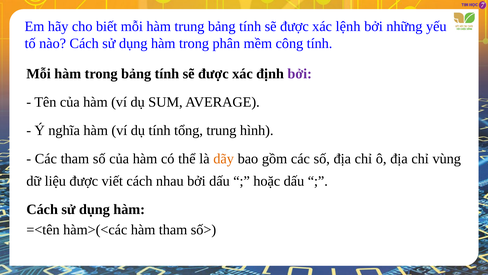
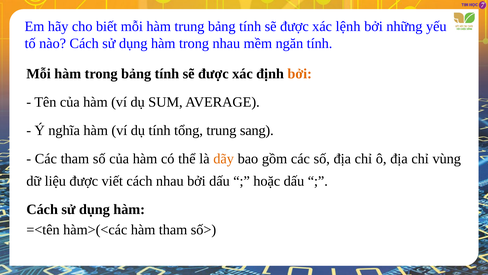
trong phân: phân -> nhau (226, 43)
công: công -> ngăn (289, 43)
bởi colour: purple -> orange (300, 74)
hình: hình -> sang (257, 130)
